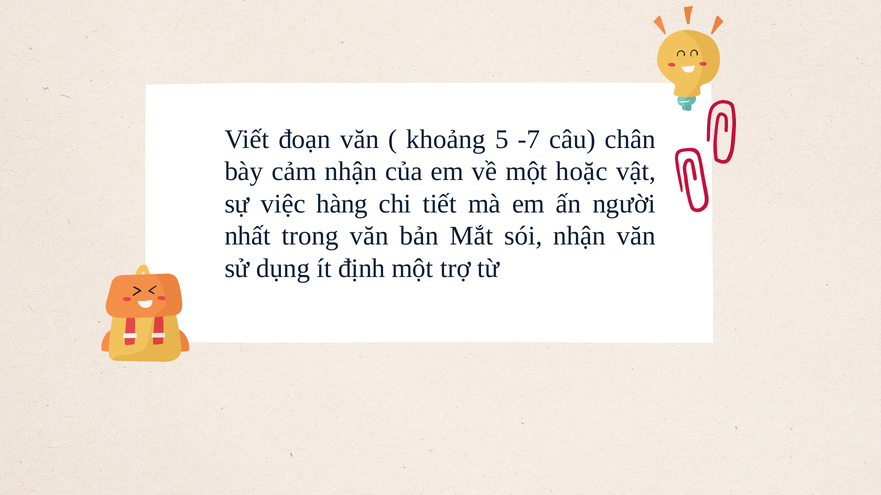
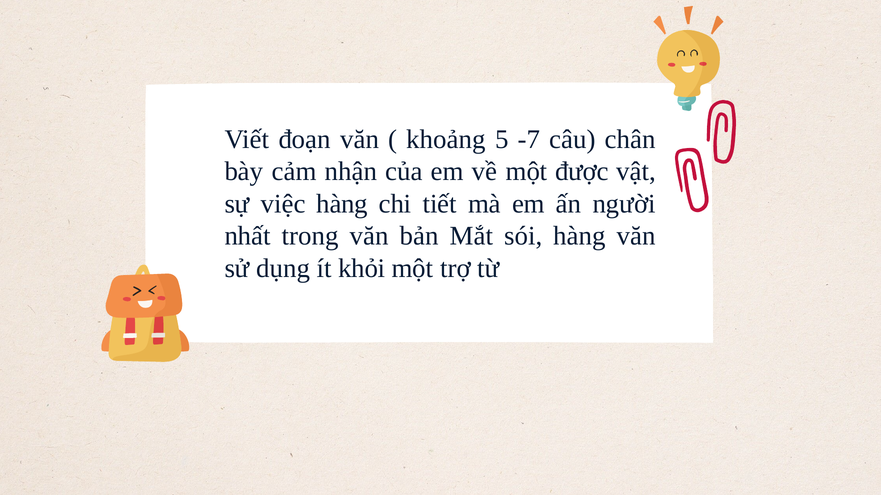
hoặc: hoặc -> được (582, 172)
sói nhận: nhận -> hàng (580, 236)
định: định -> khỏi (362, 269)
